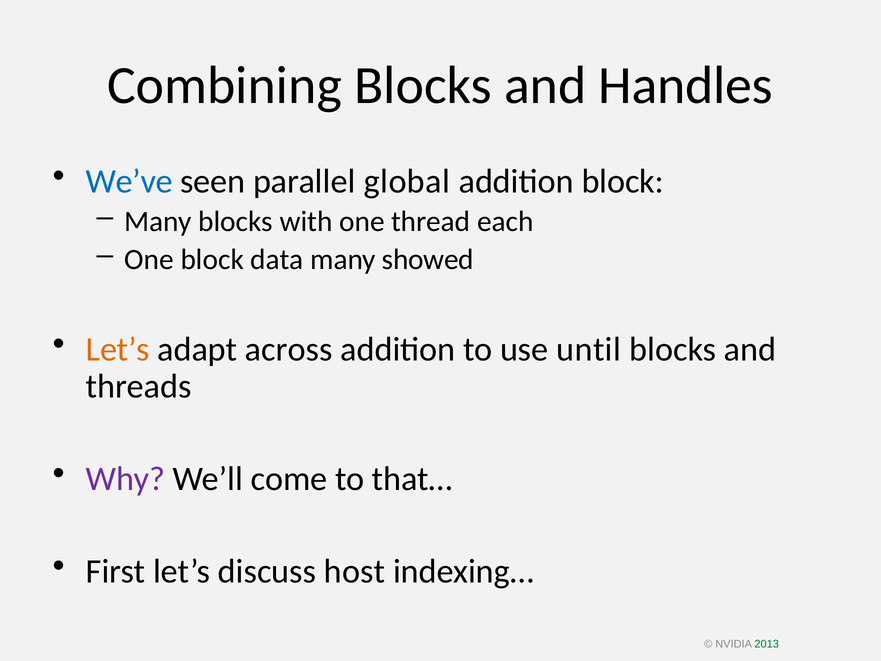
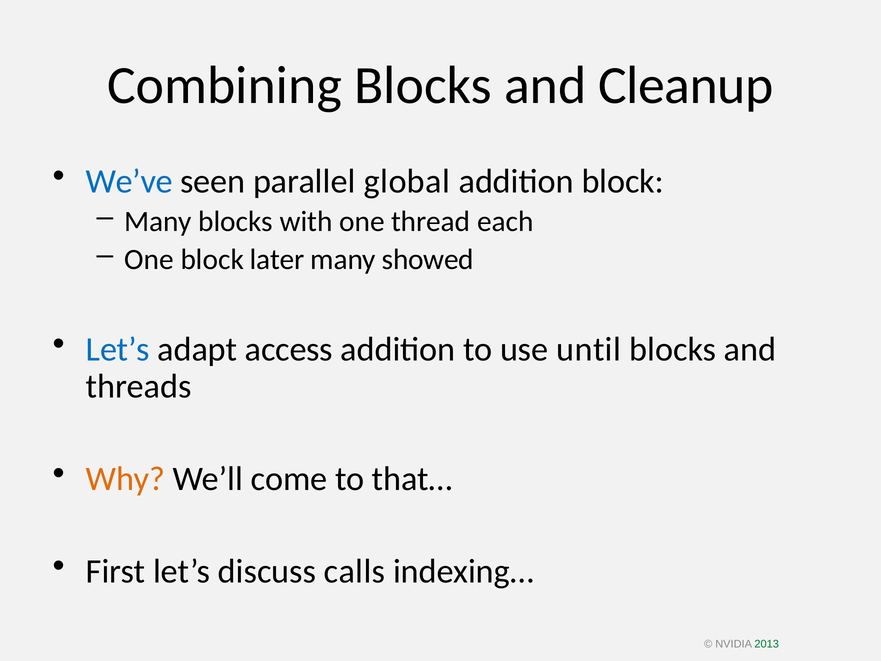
Handles: Handles -> Cleanup (686, 85)
data: data -> later (277, 259)
Let’s colour: orange -> blue (118, 350)
across: across -> access (289, 350)
Why colour: purple -> orange (126, 479)
host: host -> calls (354, 571)
